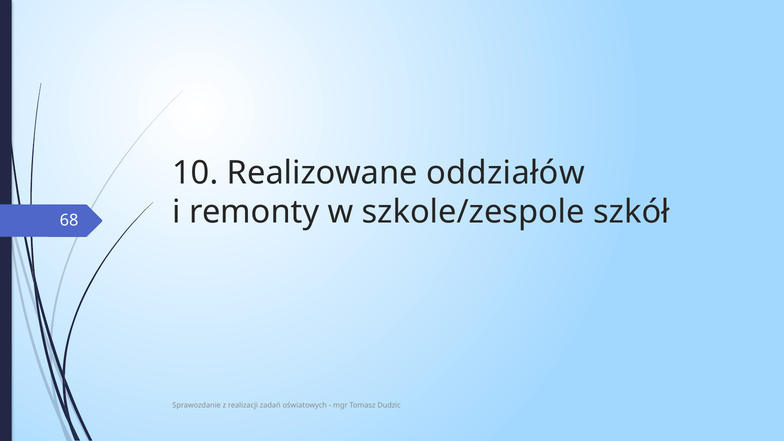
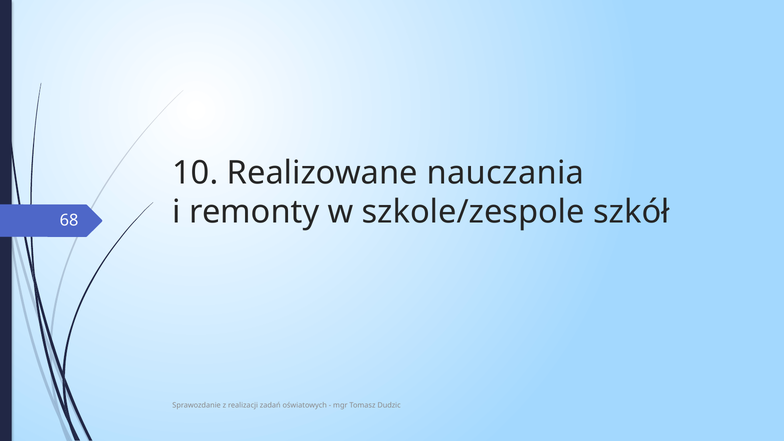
oddziałów: oddziałów -> nauczania (505, 173)
